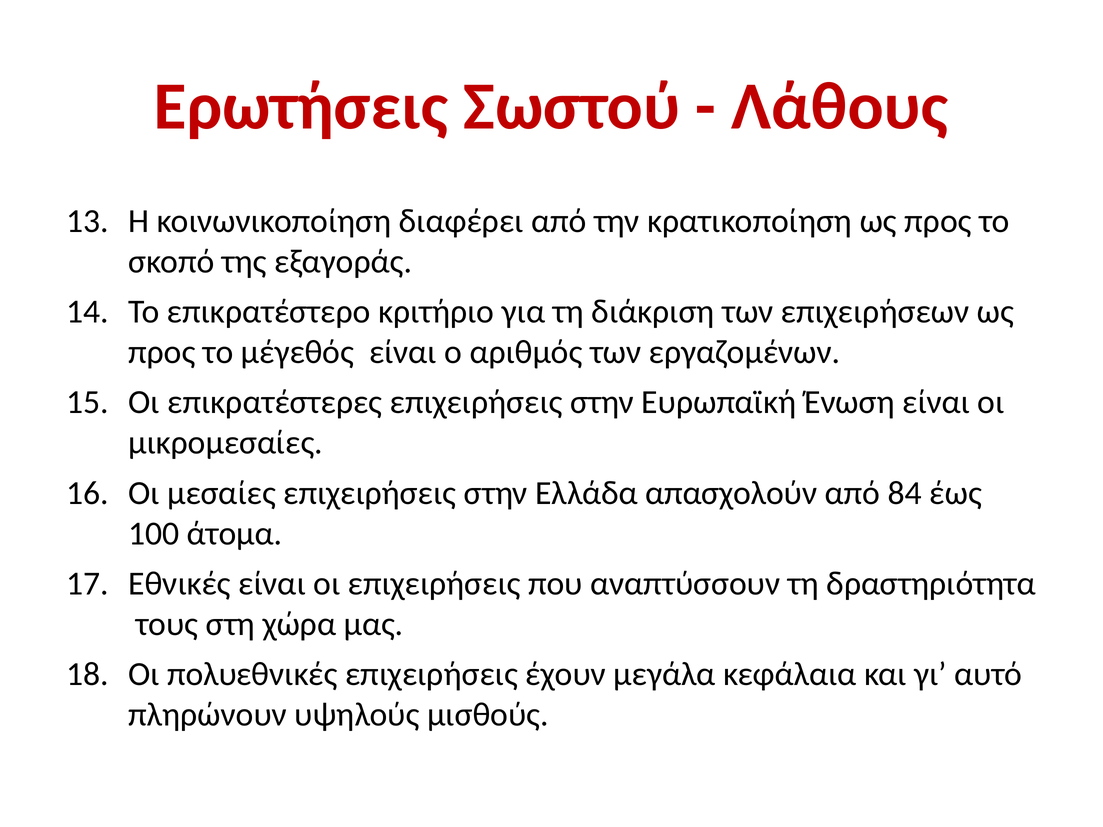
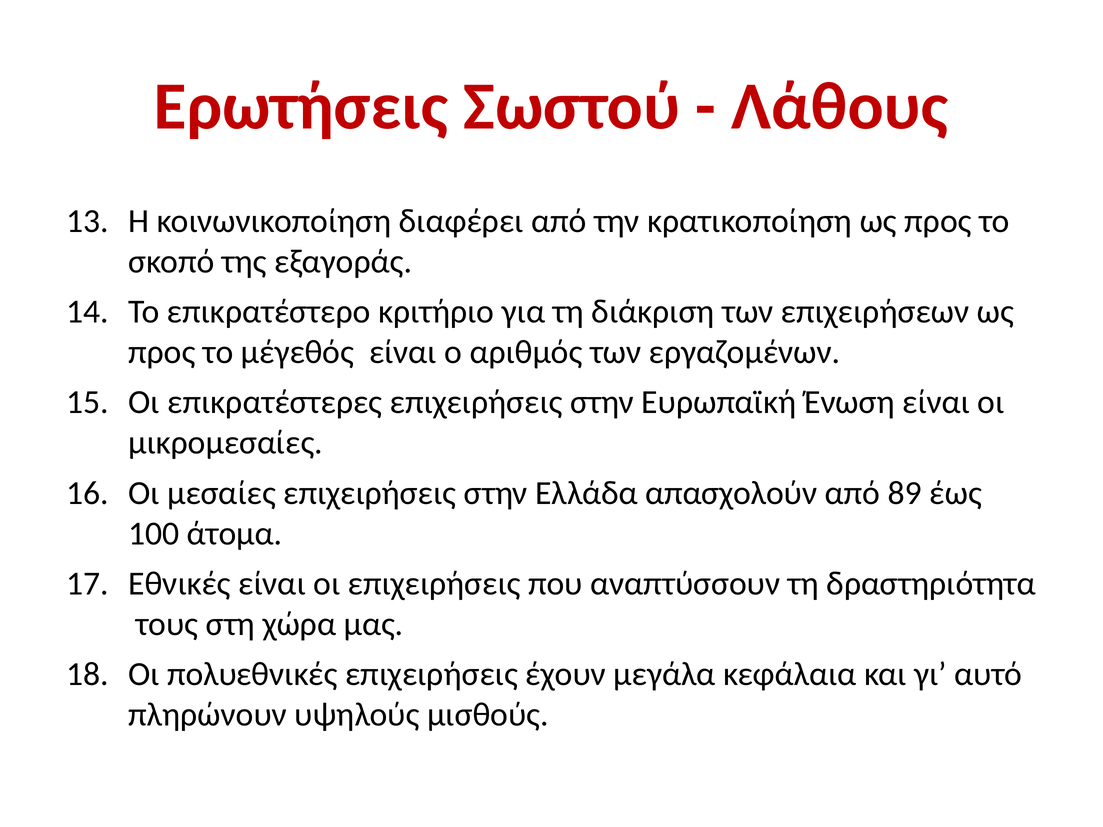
84: 84 -> 89 (905, 493)
